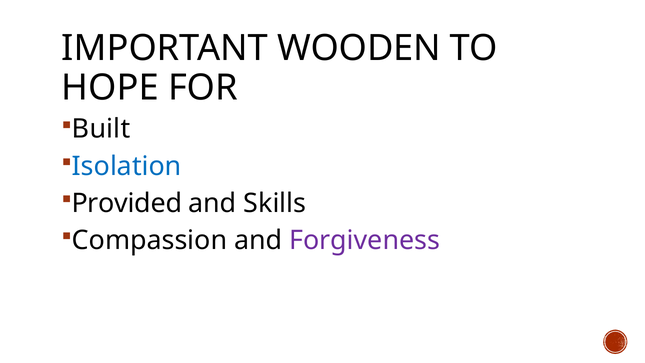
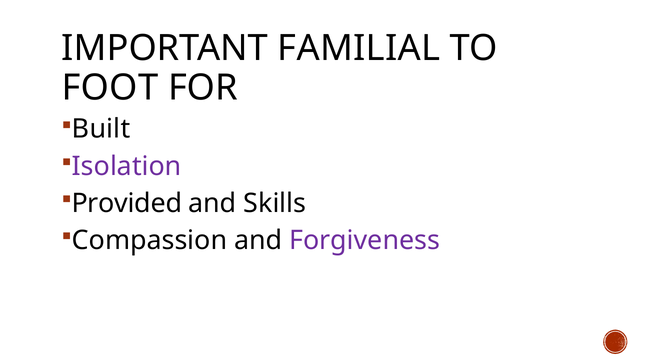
WOODEN: WOODEN -> FAMILIAL (359, 48)
HOPE: HOPE -> FOOT (110, 88)
Isolation colour: blue -> purple (127, 166)
